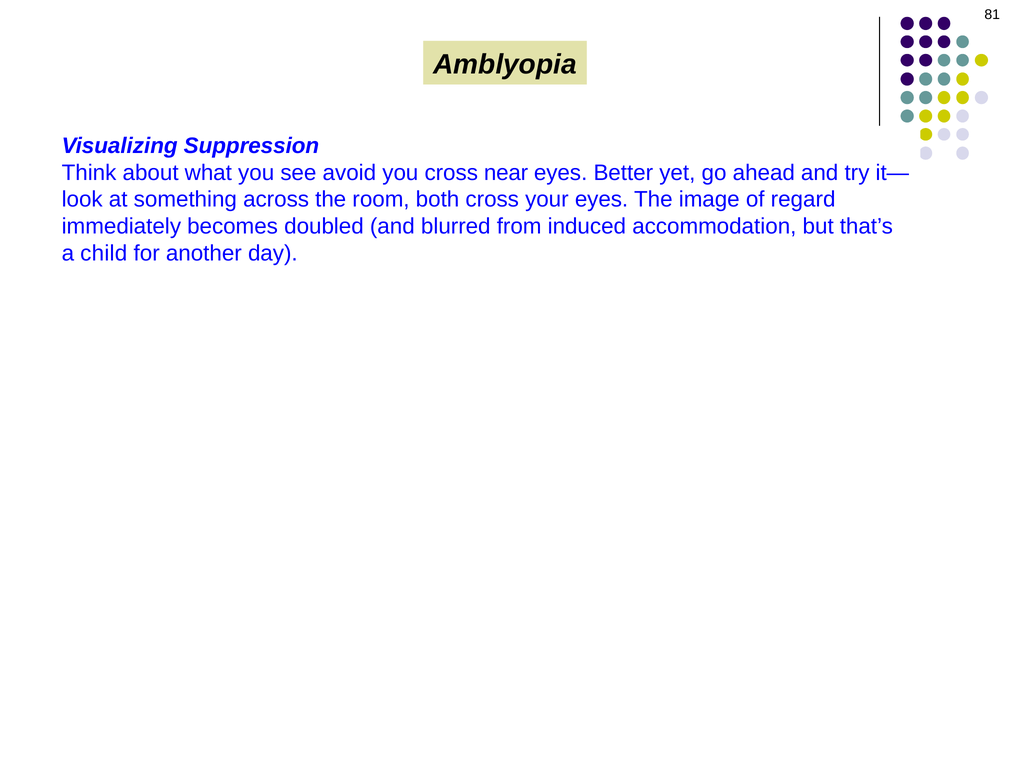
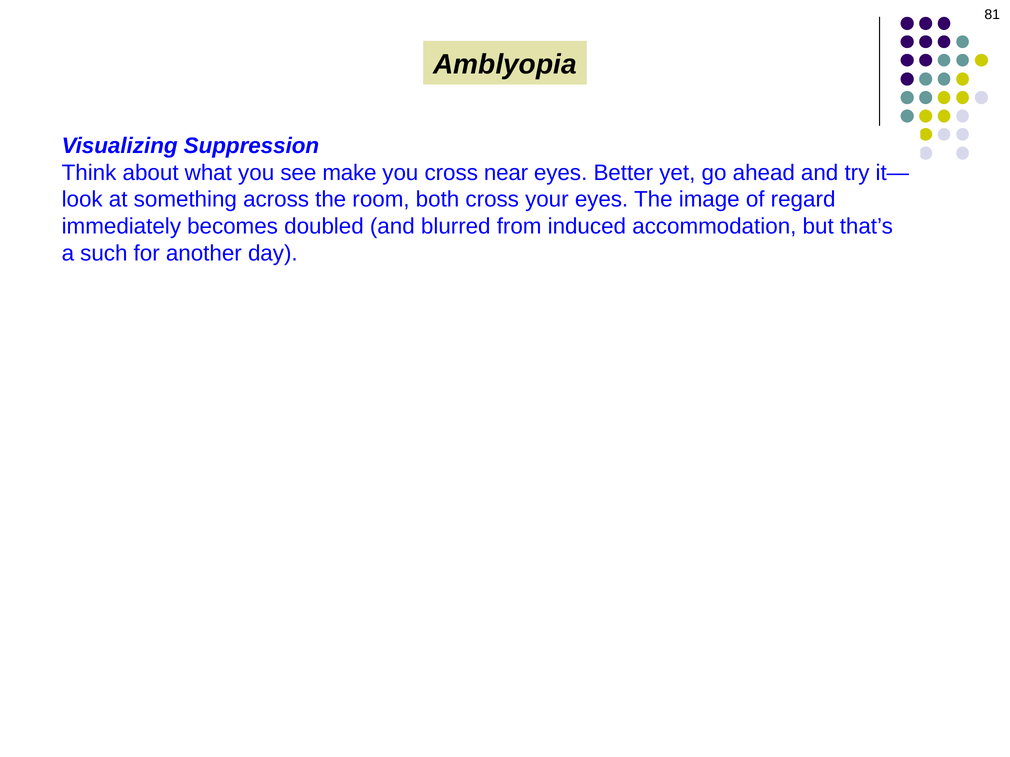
avoid: avoid -> make (349, 173)
child: child -> such (104, 254)
